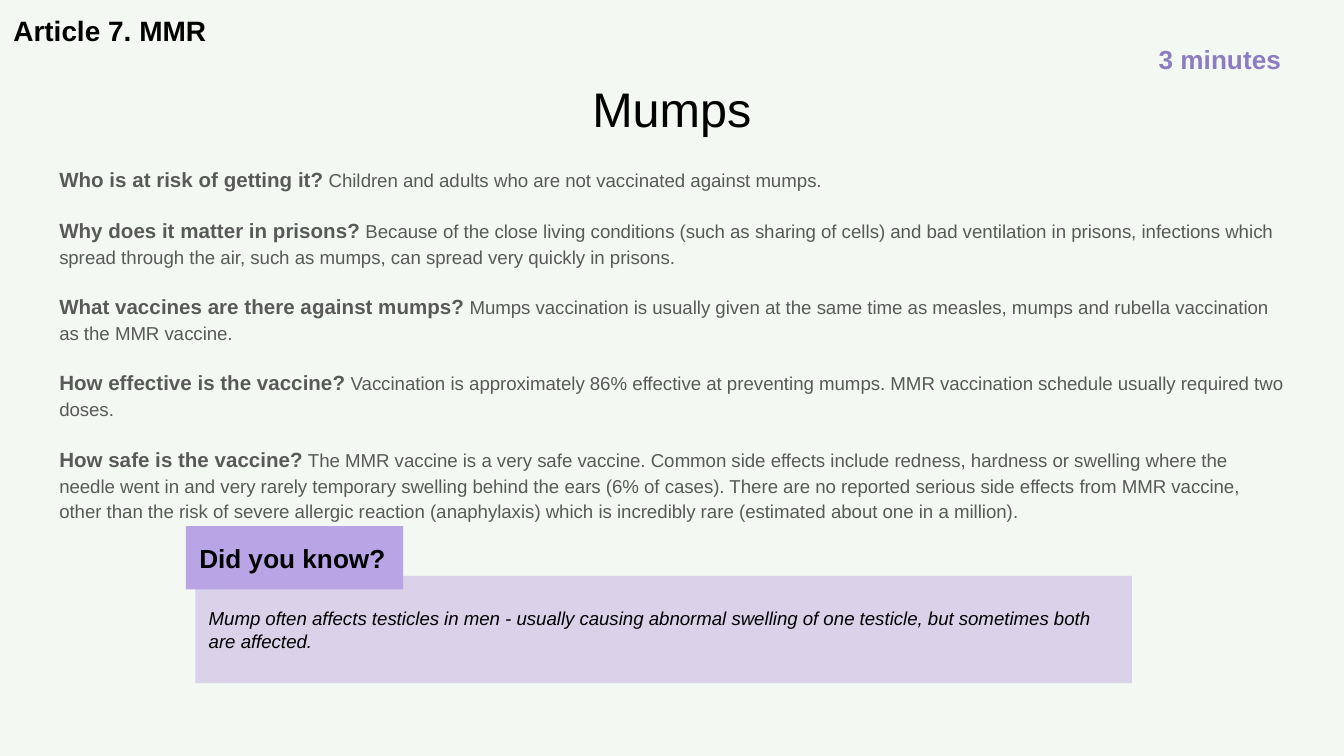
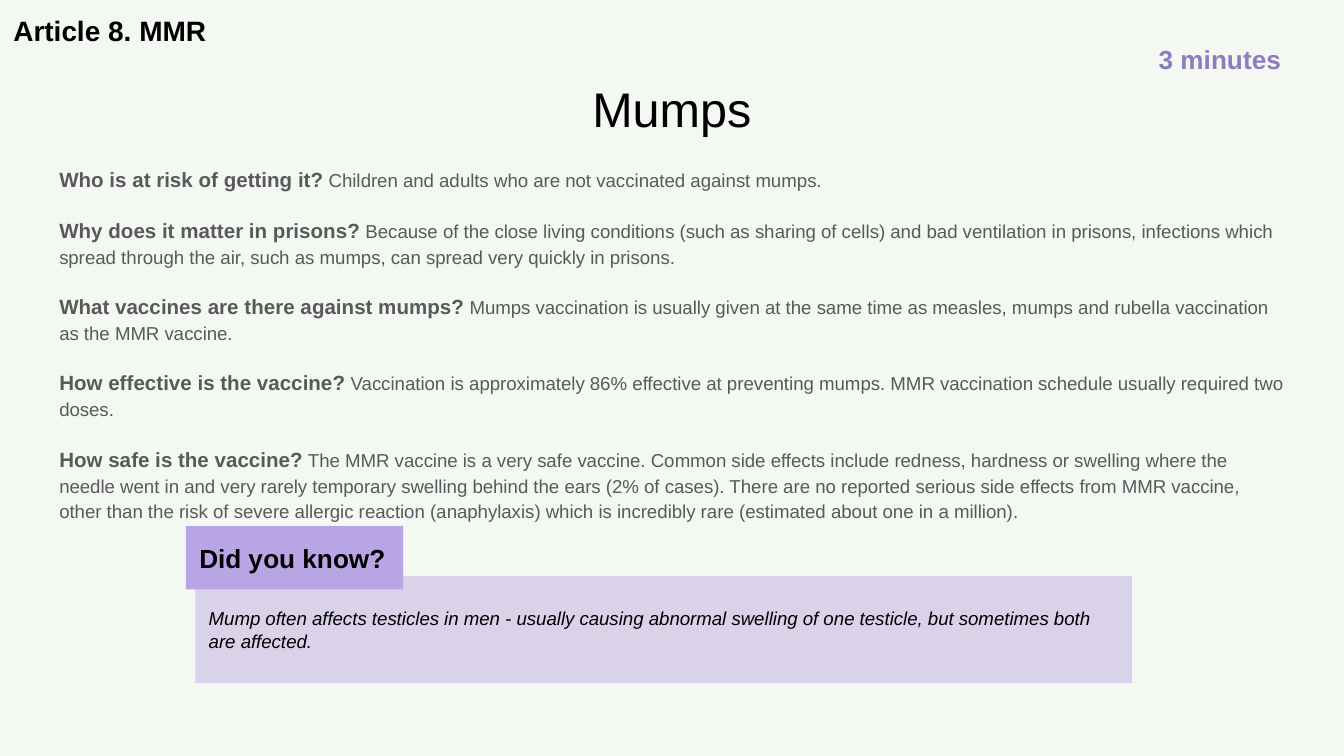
7: 7 -> 8 (120, 32)
6%: 6% -> 2% (622, 487)
